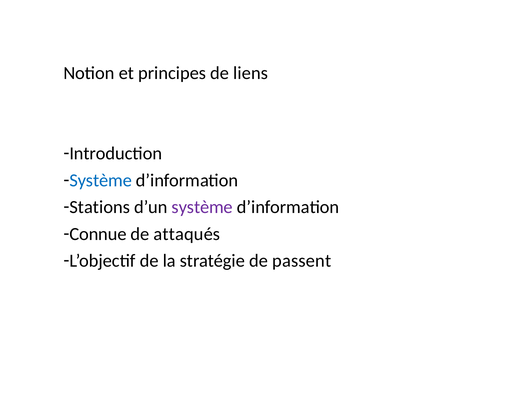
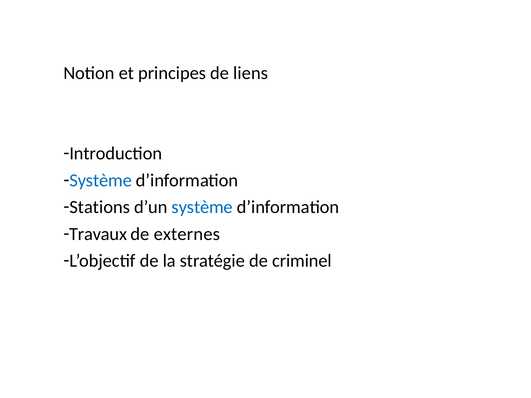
système colour: purple -> blue (202, 207)
Connue: Connue -> Travaux (98, 234)
attaqués: attaqués -> externes (187, 234)
passent: passent -> criminel (302, 261)
